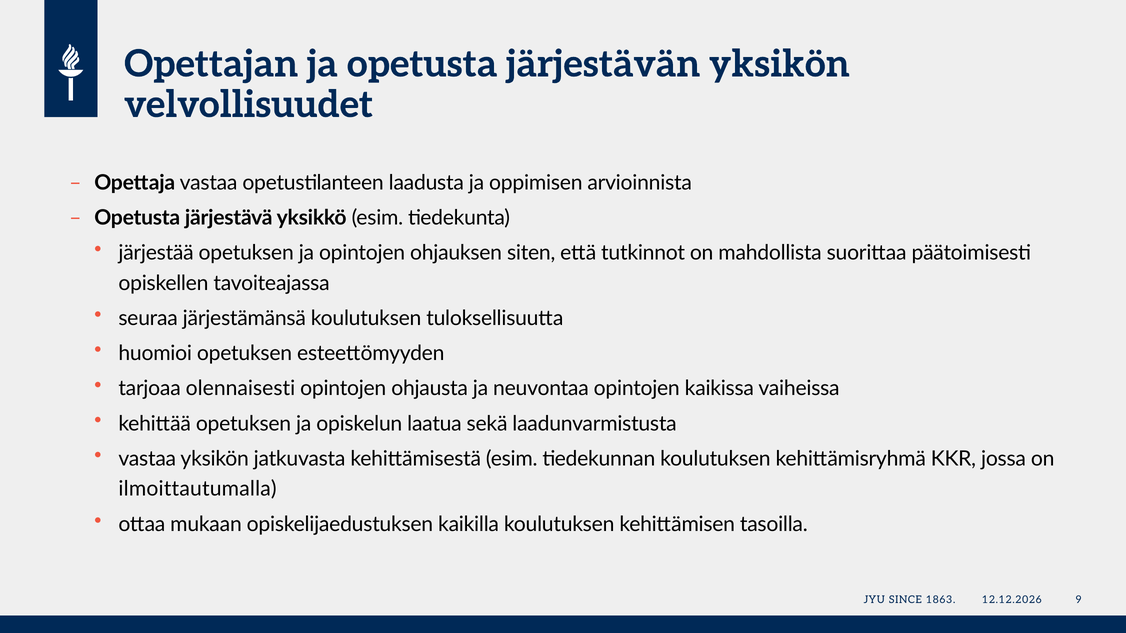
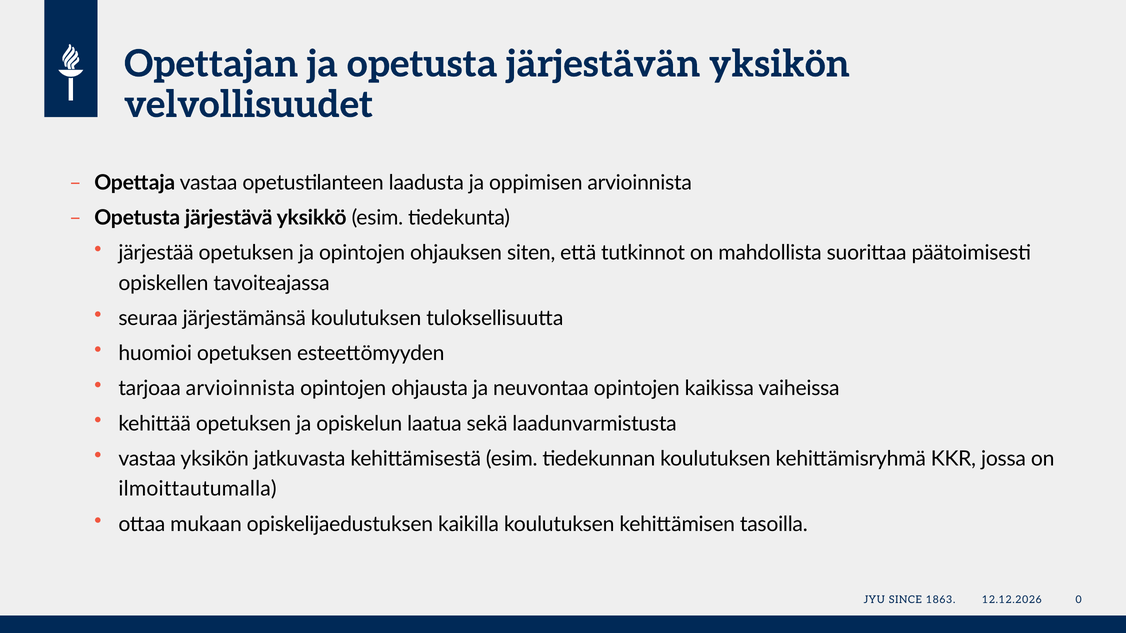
tarjoaa olennaisesti: olennaisesti -> arvioinnista (240, 389)
9: 9 -> 0 (1079, 600)
